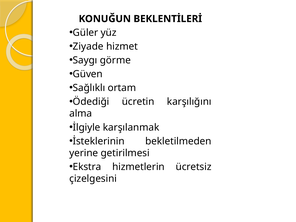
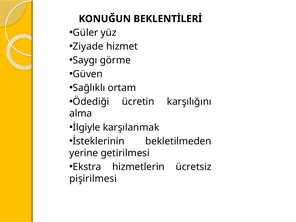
çizelgesini: çizelgesini -> pişirilmesi (93, 179)
